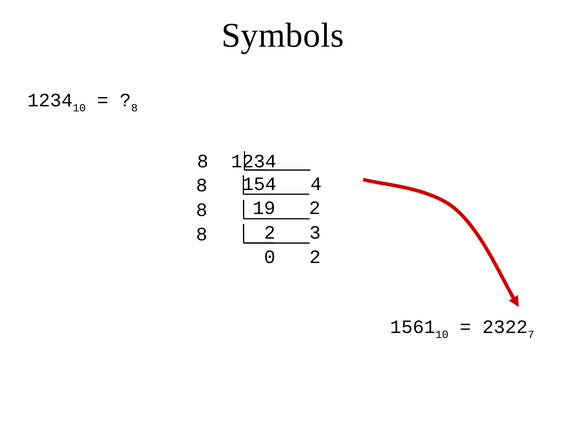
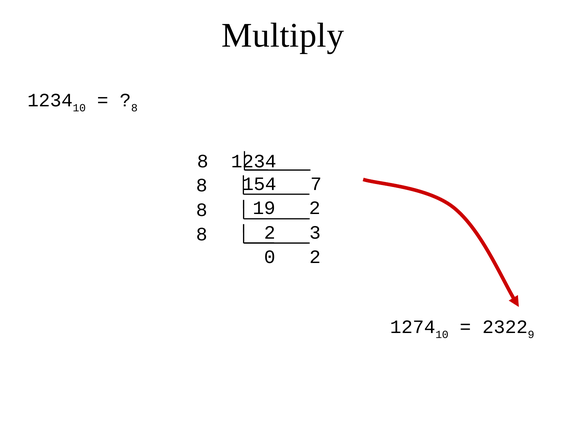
Symbols: Symbols -> Multiply (283, 35)
4: 4 -> 7 (316, 184)
1561: 1561 -> 1274 (413, 327)
7: 7 -> 9 (531, 334)
